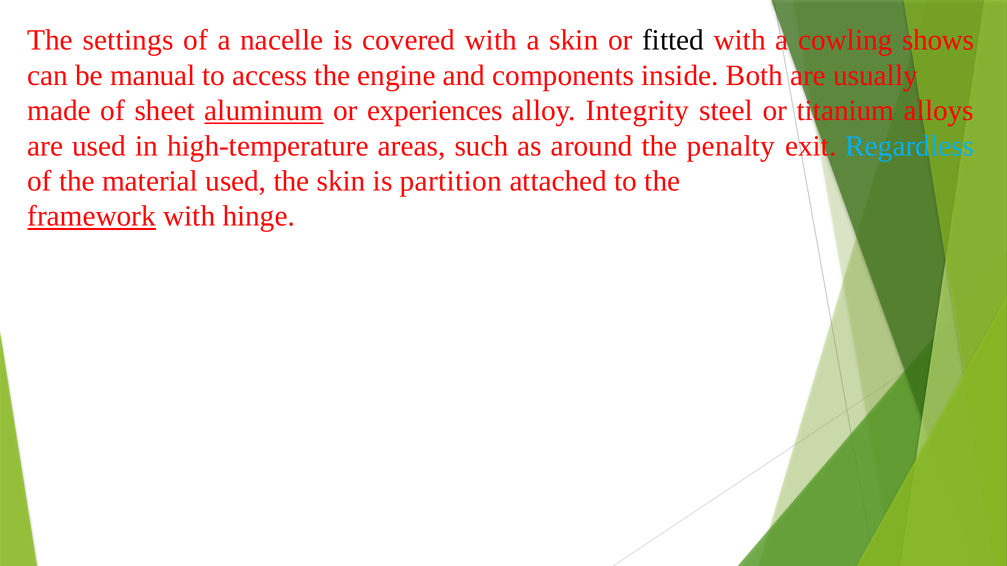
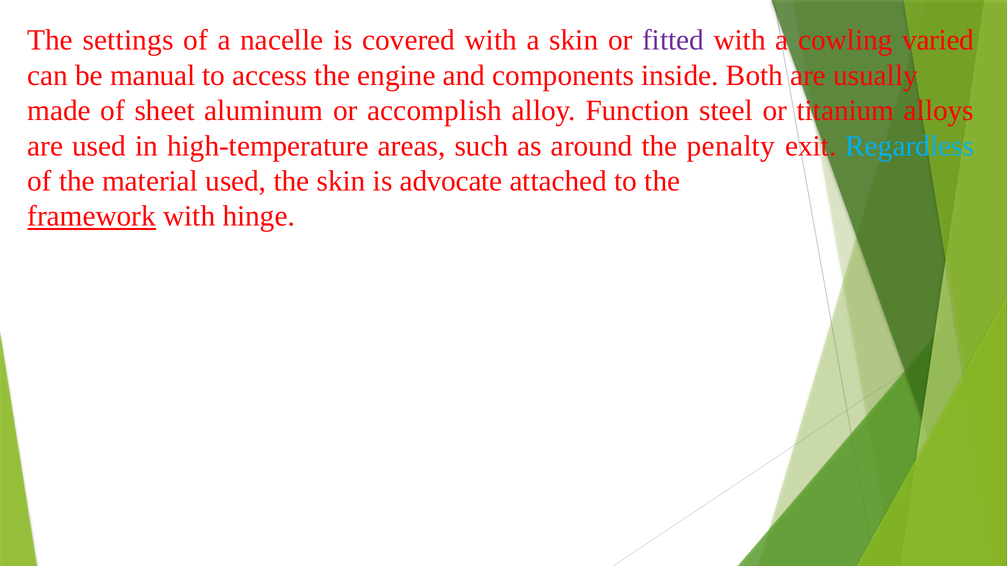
fitted colour: black -> purple (673, 40)
shows: shows -> varied (938, 40)
aluminum underline: present -> none (264, 111)
experiences: experiences -> accomplish (435, 111)
Integrity: Integrity -> Function (638, 111)
partition: partition -> advocate (451, 181)
